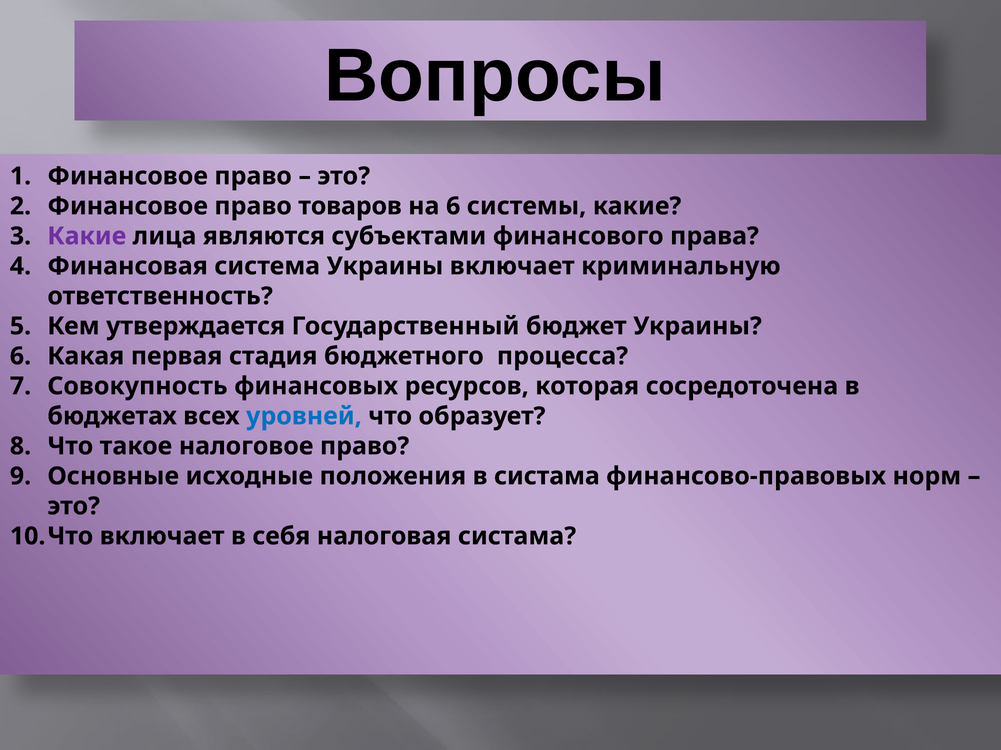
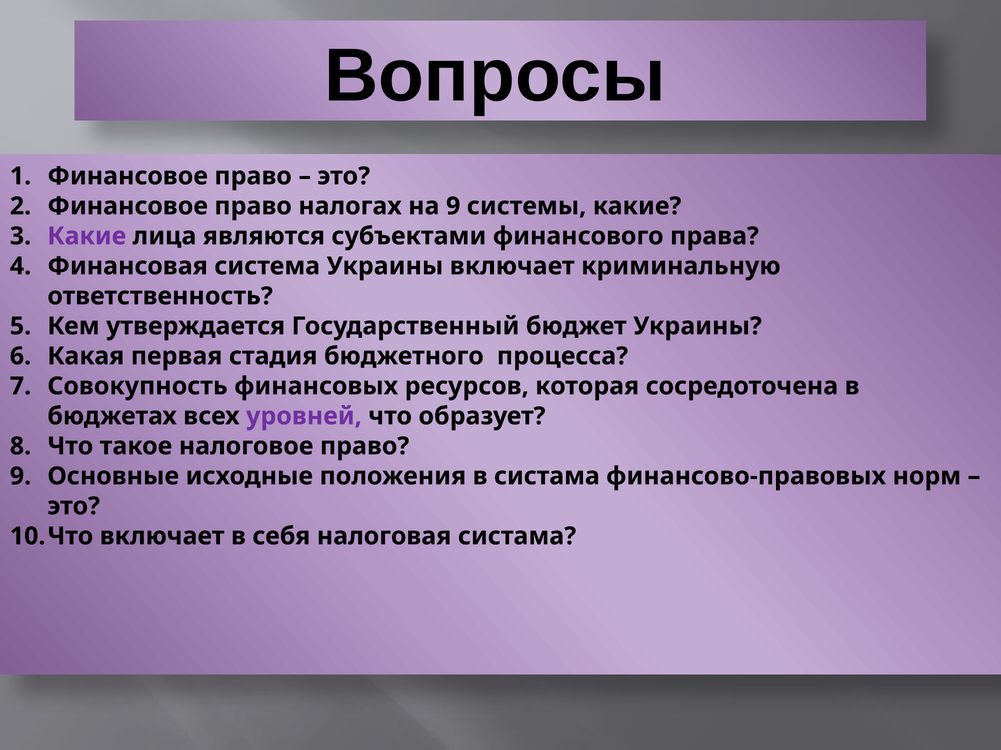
товаров: товаров -> налогах (350, 206)
на 6: 6 -> 9 (453, 206)
уровней colour: blue -> purple (304, 417)
